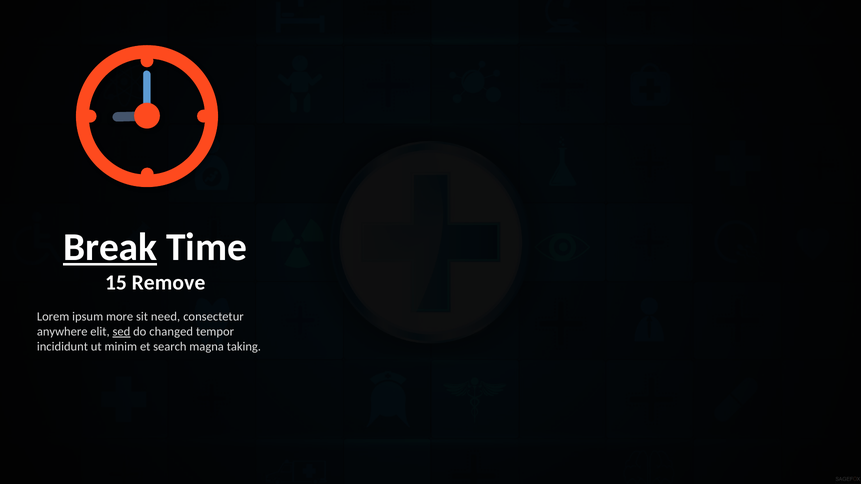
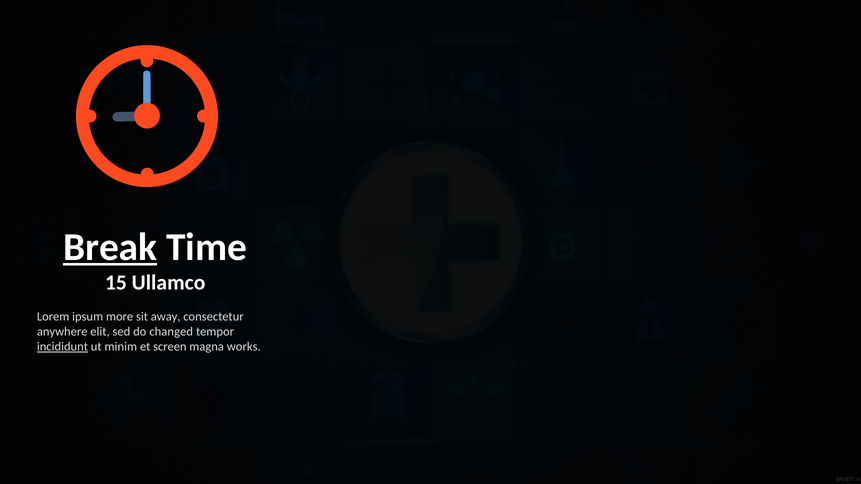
Remove: Remove -> Ullamco (169, 283)
need: need -> away (166, 317)
sed underline: present -> none (121, 332)
incididunt underline: none -> present (62, 347)
search: search -> screen (170, 347)
taking: taking -> works (244, 347)
